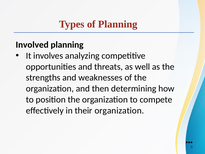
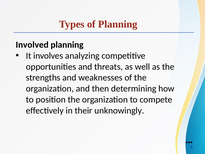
their organization: organization -> unknowingly (119, 110)
